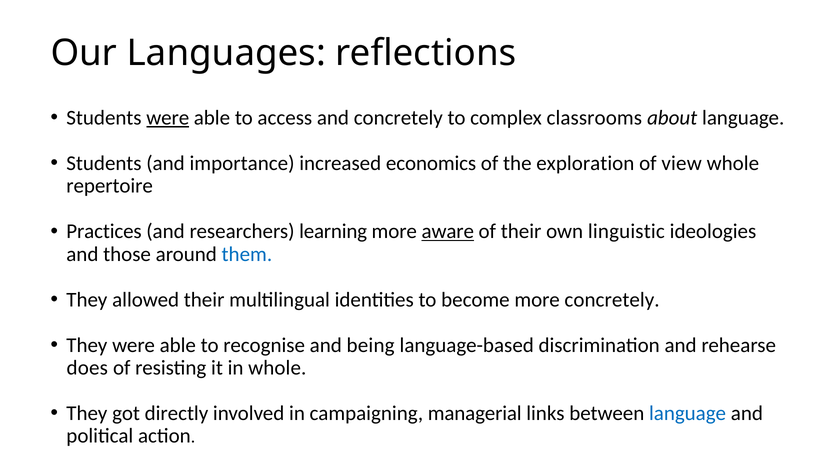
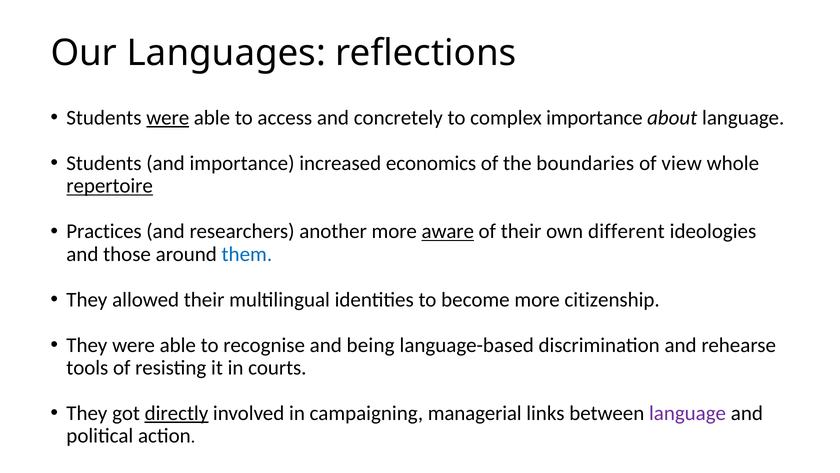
complex classrooms: classrooms -> importance (594, 118)
exploration: exploration -> boundaries (585, 163)
repertoire underline: none -> present (110, 186)
learning: learning -> another (333, 231)
linguistic: linguistic -> different (626, 231)
more concretely: concretely -> citizenship (612, 299)
does: does -> tools (87, 367)
in whole: whole -> courts (277, 367)
directly underline: none -> present (176, 413)
language colour: blue -> purple (688, 413)
